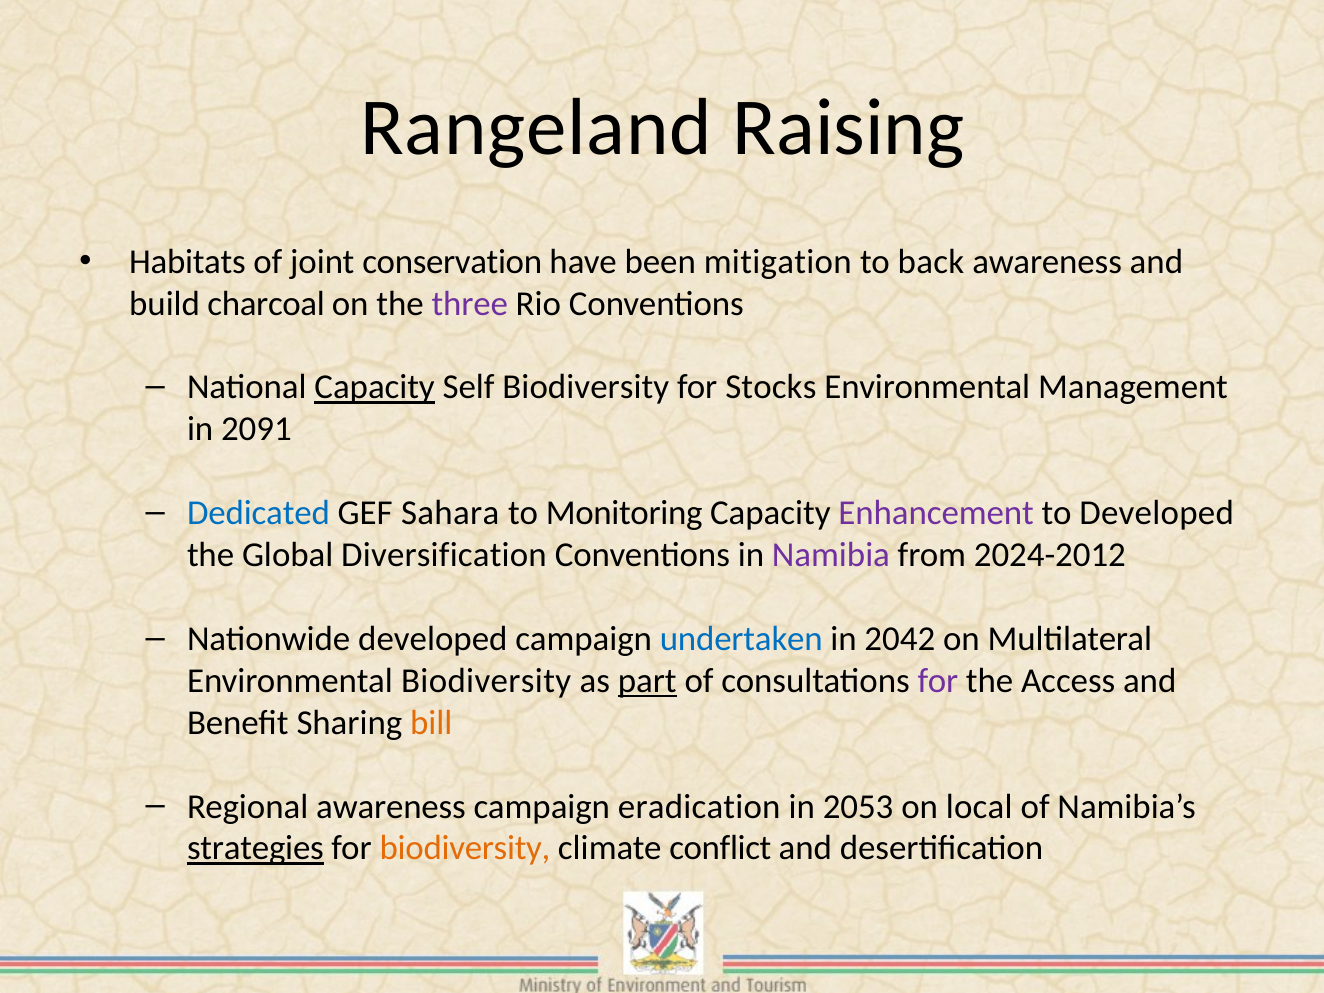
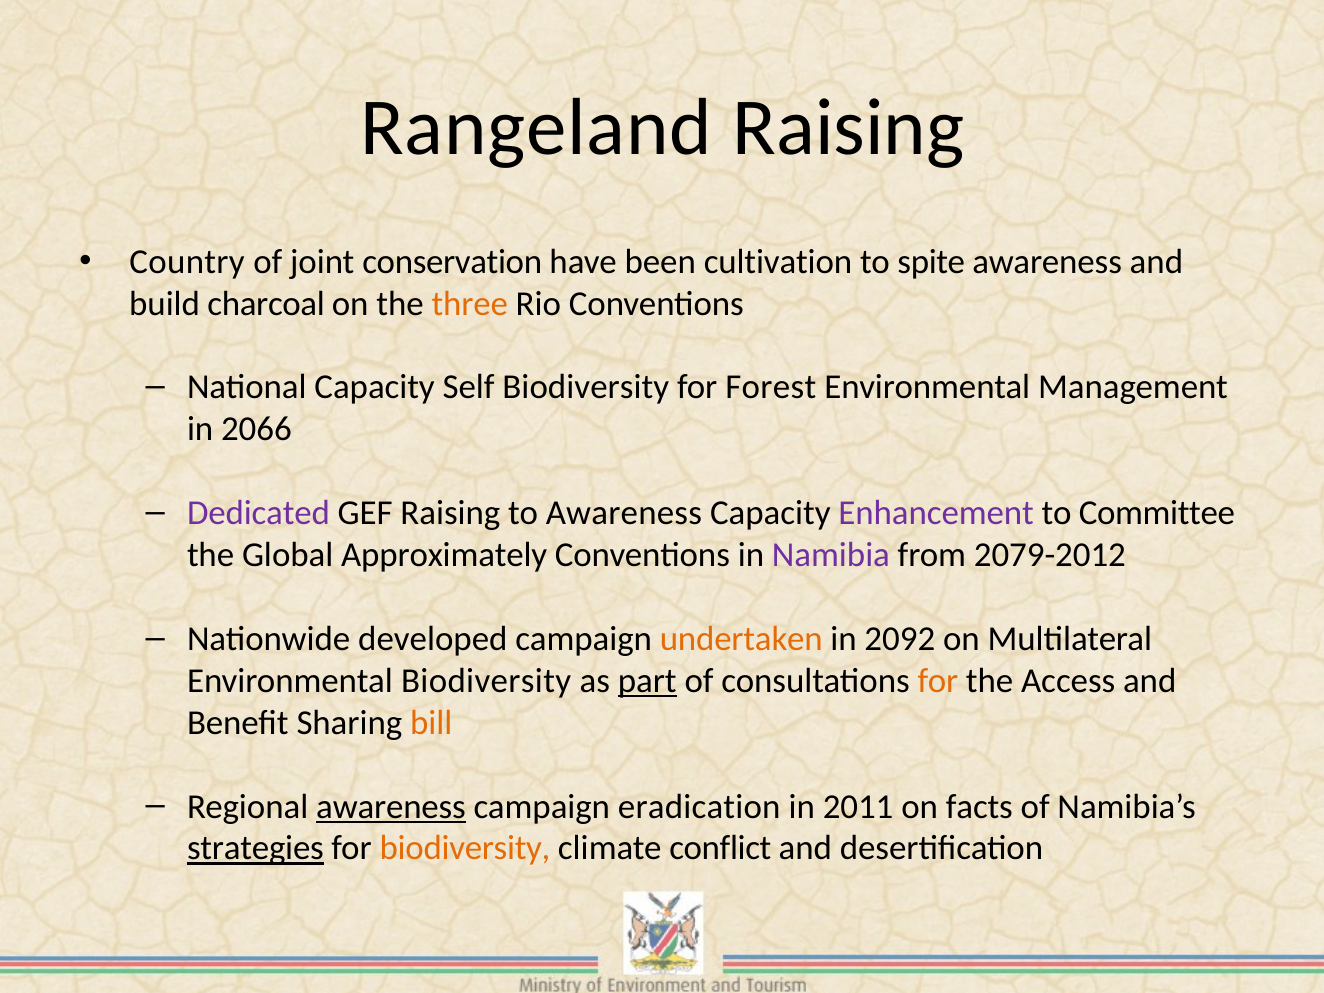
Habitats: Habitats -> Country (187, 262)
mitigation: mitigation -> cultivation (778, 262)
back: back -> spite (931, 262)
three colour: purple -> orange (470, 304)
Capacity underline: present -> none (375, 387)
Stocks: Stocks -> Forest (771, 387)
2091: 2091 -> 2066 (256, 429)
Dedicated colour: blue -> purple (258, 513)
GEF Sahara: Sahara -> Raising (450, 513)
to Monitoring: Monitoring -> Awareness (624, 513)
to Developed: Developed -> Committee (1157, 513)
Diversification: Diversification -> Approximately (444, 555)
2024-2012: 2024-2012 -> 2079-2012 (1050, 555)
undertaken colour: blue -> orange (741, 639)
2042: 2042 -> 2092 (900, 639)
for colour: purple -> orange (938, 681)
awareness underline: none -> present (391, 807)
2053: 2053 -> 2011 (858, 807)
local: local -> facts (979, 807)
